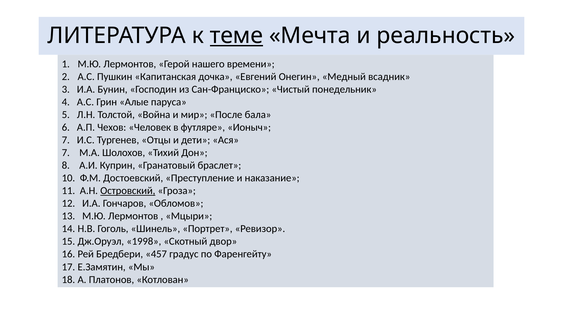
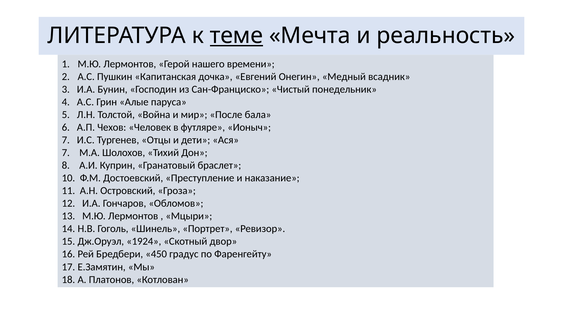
Островский underline: present -> none (128, 191)
1998: 1998 -> 1924 (144, 241)
457: 457 -> 450 (156, 254)
